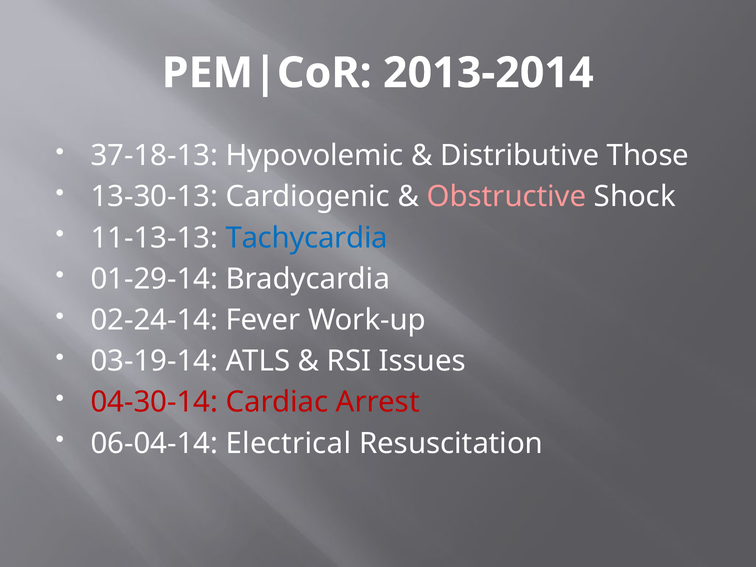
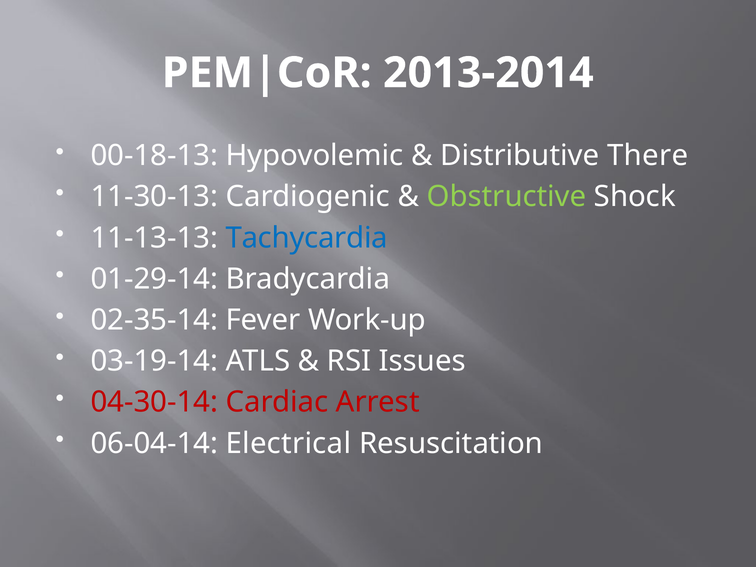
37-18-13: 37-18-13 -> 00-18-13 (154, 156)
Those: Those -> There (648, 156)
13-30-13: 13-30-13 -> 11-30-13 (154, 197)
Obstructive colour: pink -> light green (507, 197)
02-24-14: 02-24-14 -> 02-35-14 (154, 320)
